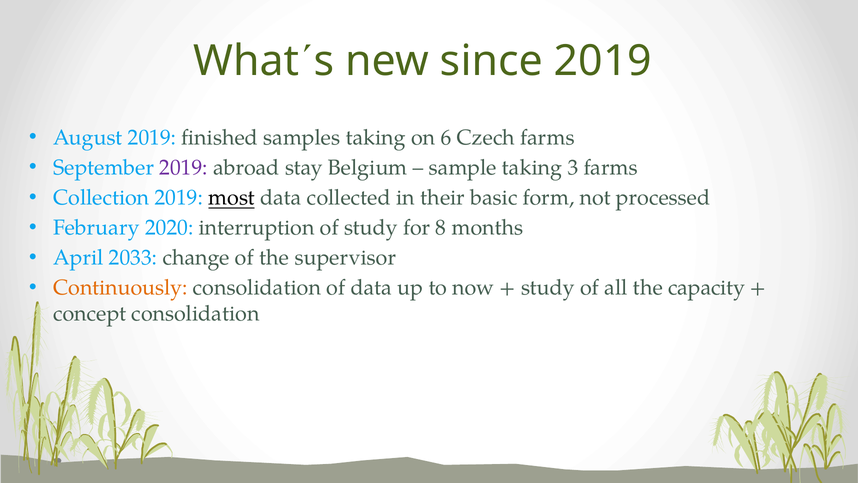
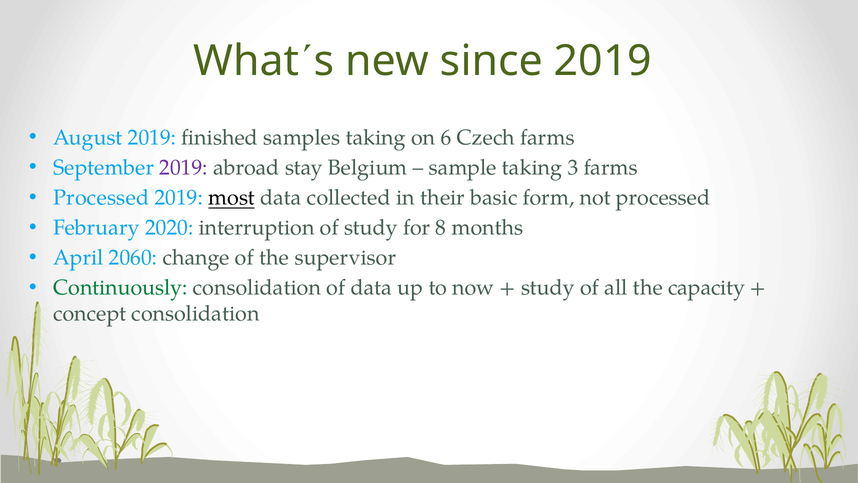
Collection: Collection -> Processed (101, 197)
2033: 2033 -> 2060 (133, 258)
Continuously colour: orange -> green (120, 288)
